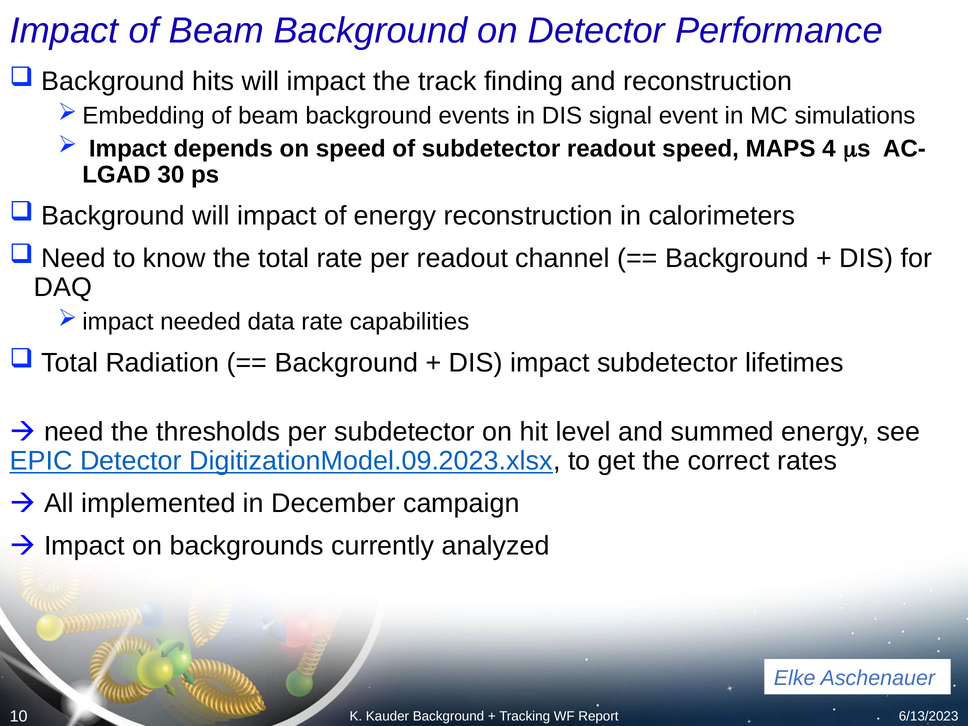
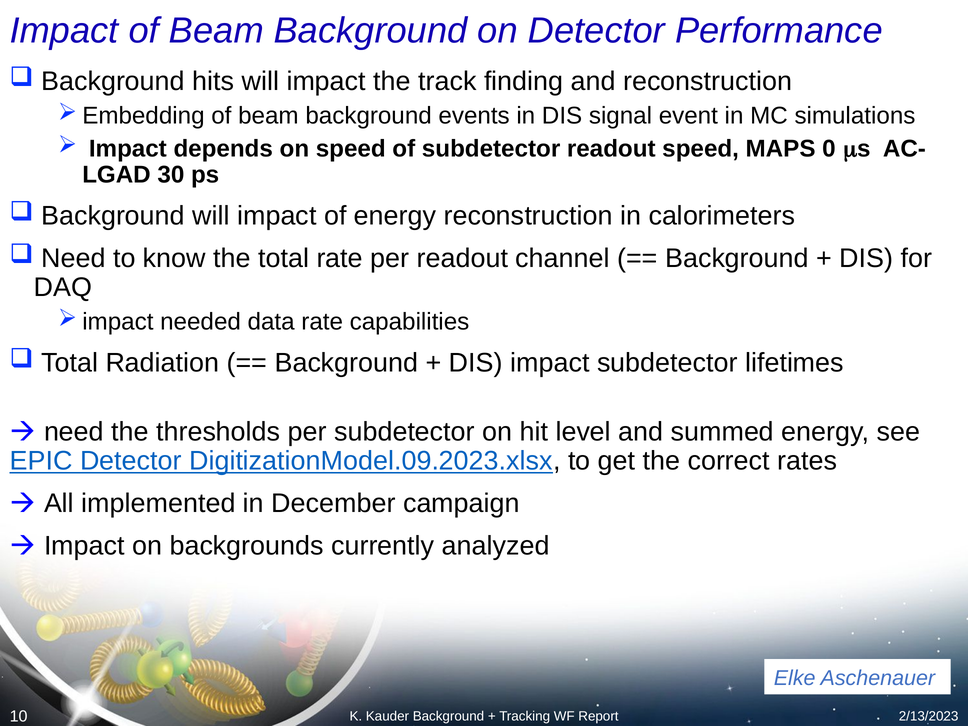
4: 4 -> 0 (829, 149)
6/13/2023: 6/13/2023 -> 2/13/2023 (929, 716)
